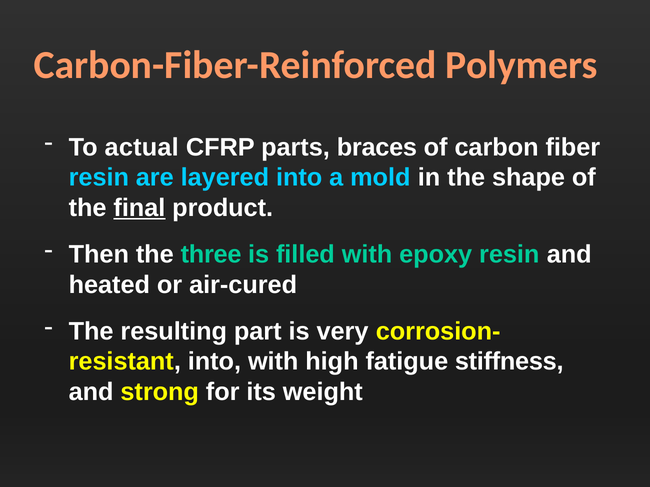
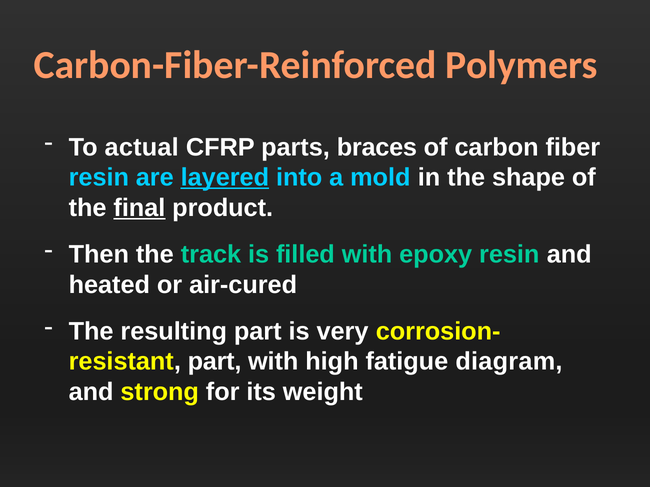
layered underline: none -> present (225, 178)
three: three -> track (211, 255)
into: into -> part (215, 362)
stiffness: stiffness -> diagram (509, 362)
